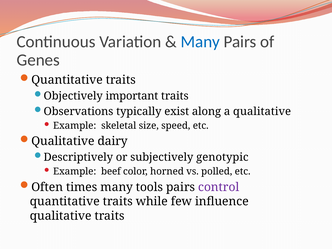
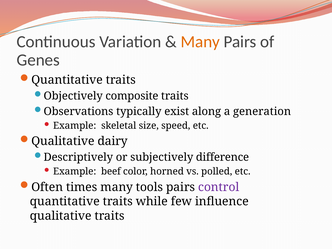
Many colour: blue -> orange (200, 42)
important: important -> composite (132, 96)
a qualitative: qualitative -> generation (262, 111)
genotypic: genotypic -> difference (222, 157)
